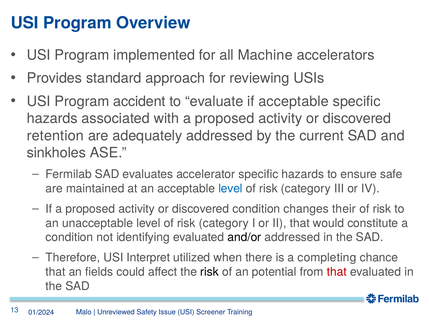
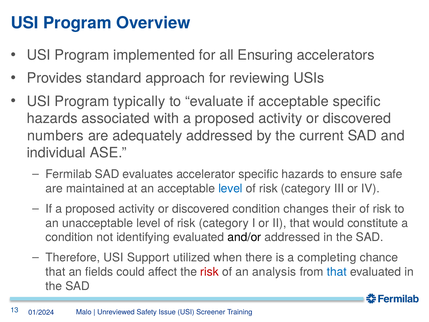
Machine: Machine -> Ensuring (265, 55)
accident: accident -> typically (139, 101)
retention: retention -> numbers (55, 136)
sinkholes: sinkholes -> individual (56, 153)
Interpret: Interpret -> Support (148, 257)
risk colour: black -> red (210, 272)
potential: potential -> analysis (274, 272)
that colour: red -> blue (337, 272)
